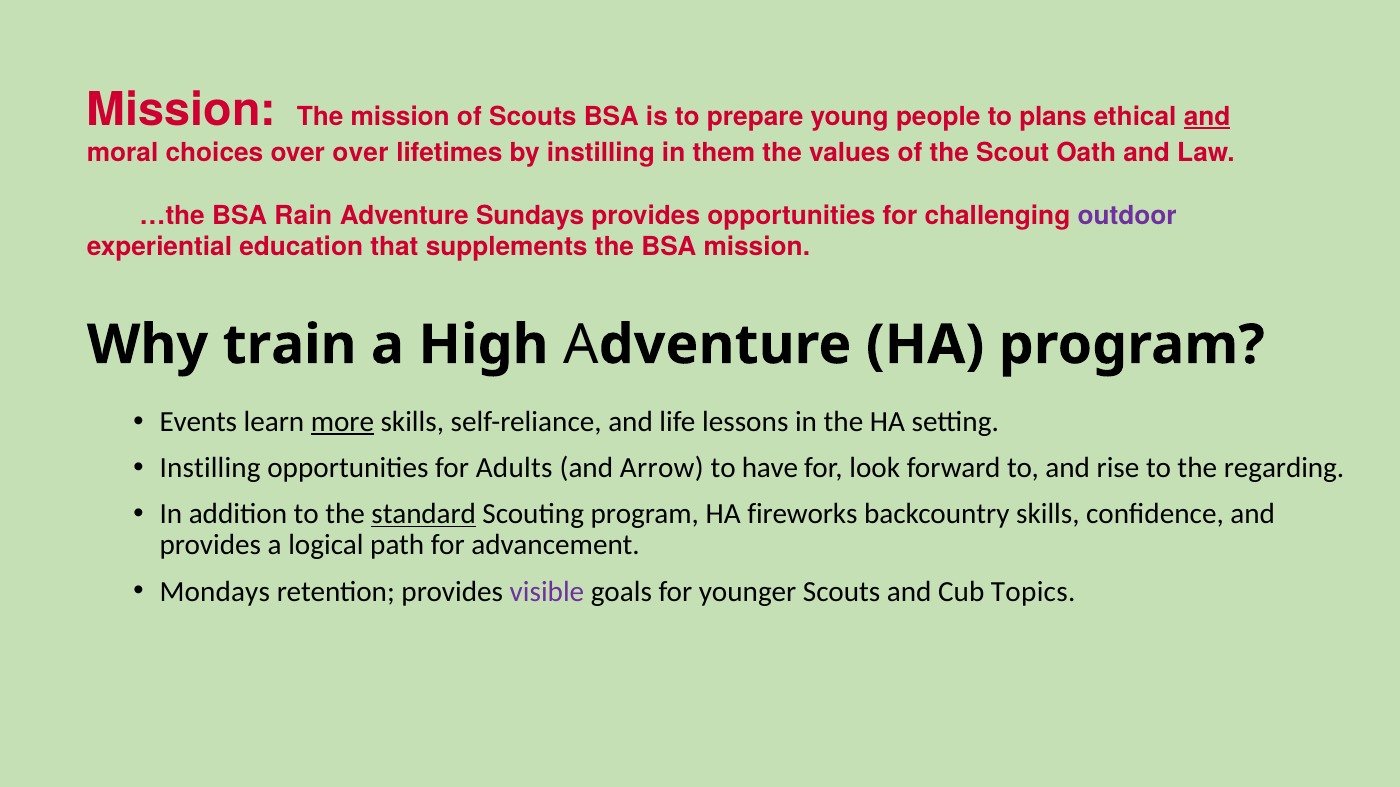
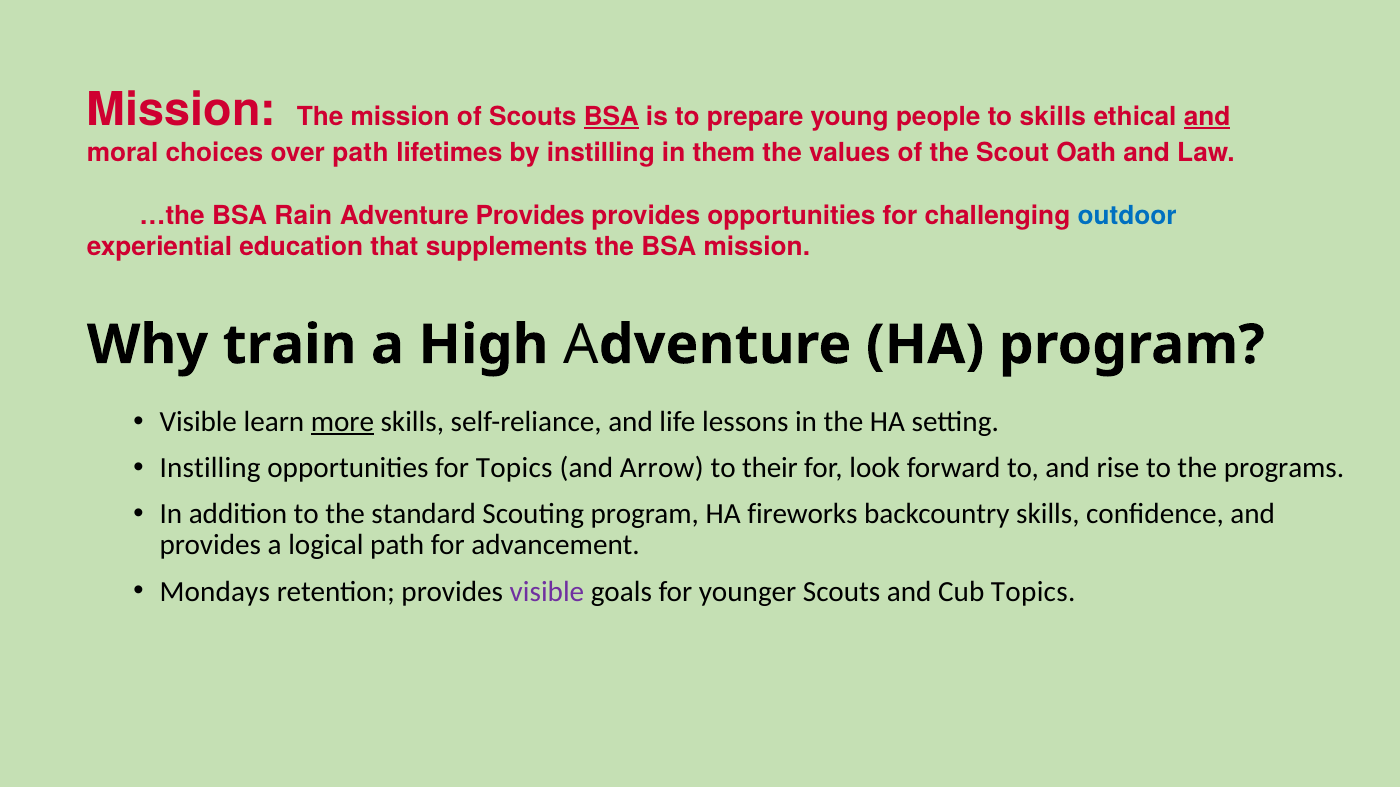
BSA underline: none -> present (611, 117)
to plans: plans -> skills (1053, 117)
over over: over -> path (360, 153)
Adventure Sundays: Sundays -> Provides (530, 216)
outdoor colour: purple -> blue (1127, 216)
Events: Events -> Visible (198, 422)
for Adults: Adults -> Topics (514, 468)
have: have -> their (770, 468)
regarding: regarding -> programs (1284, 468)
standard underline: present -> none (424, 514)
